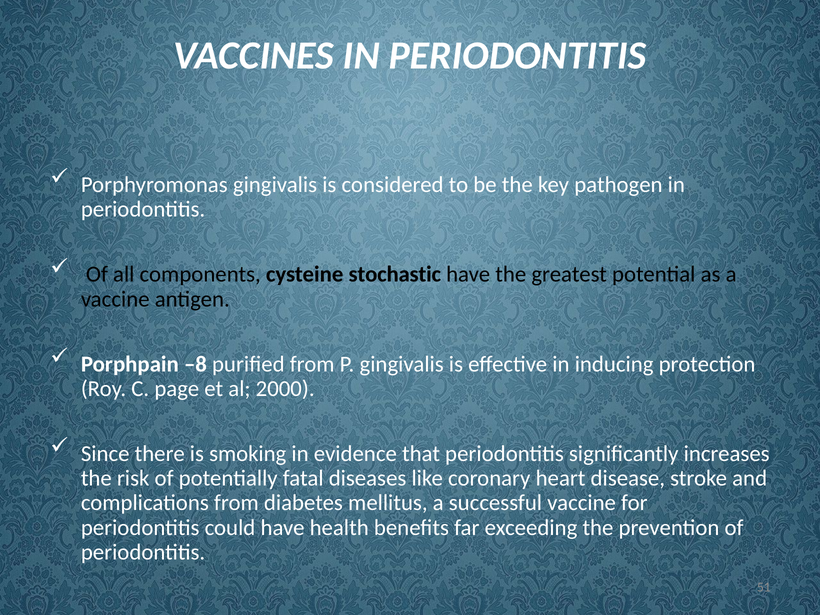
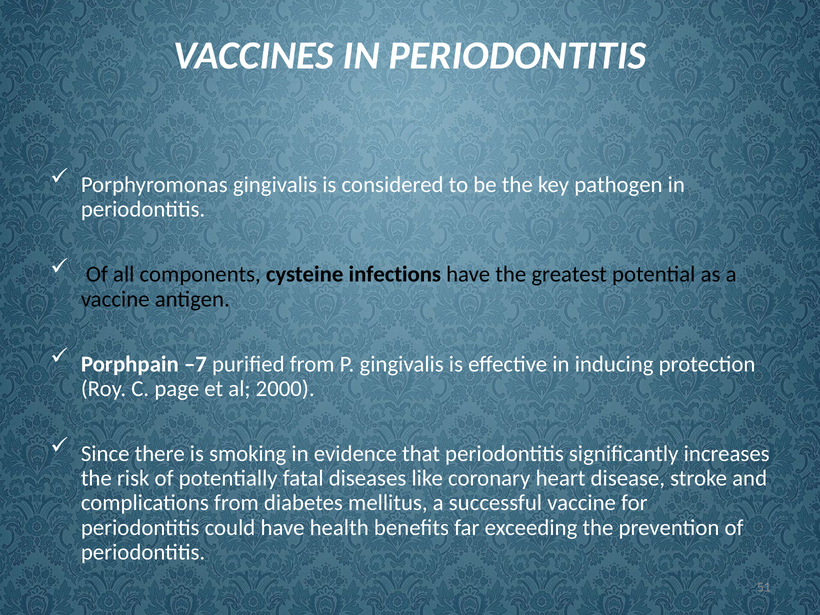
stochastic: stochastic -> infections (395, 274)
–8: –8 -> –7 (195, 364)
